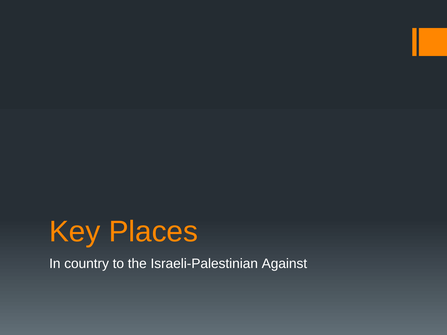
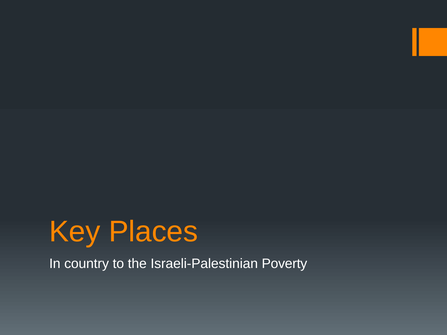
Against: Against -> Poverty (284, 264)
